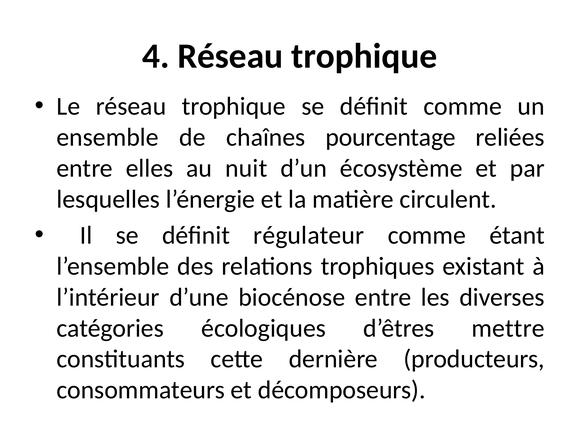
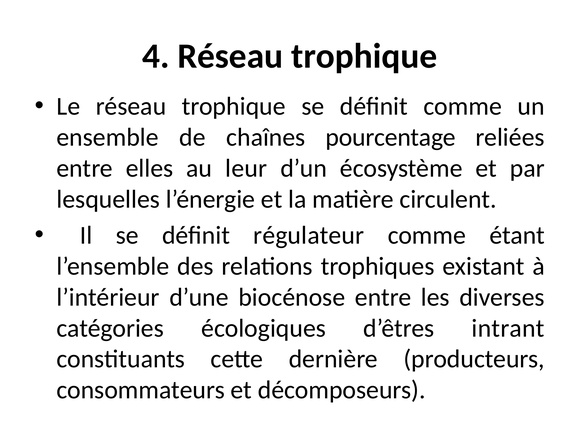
nuit: nuit -> leur (246, 168)
mettre: mettre -> intrant (508, 328)
